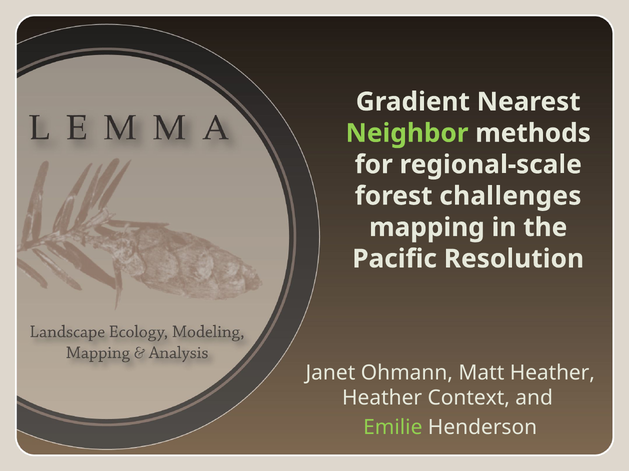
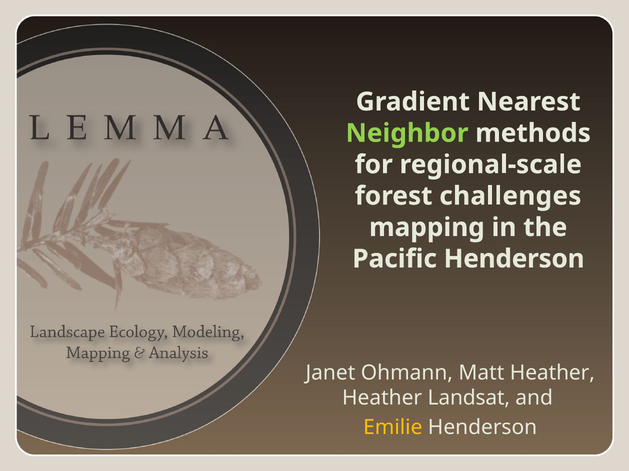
Pacific Resolution: Resolution -> Henderson (514, 259)
Context: Context -> Landsat (469, 398)
Emilie colour: light green -> yellow (393, 428)
